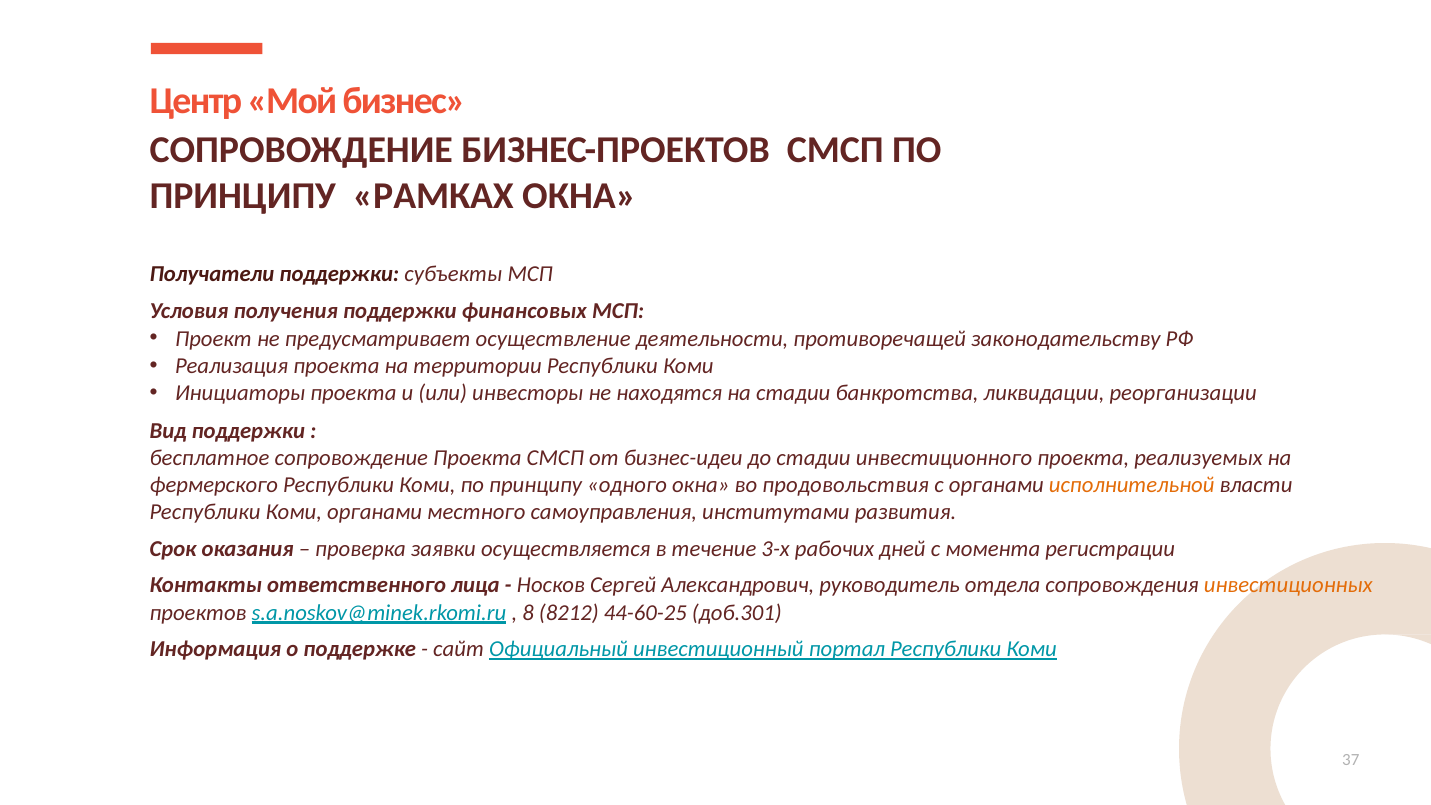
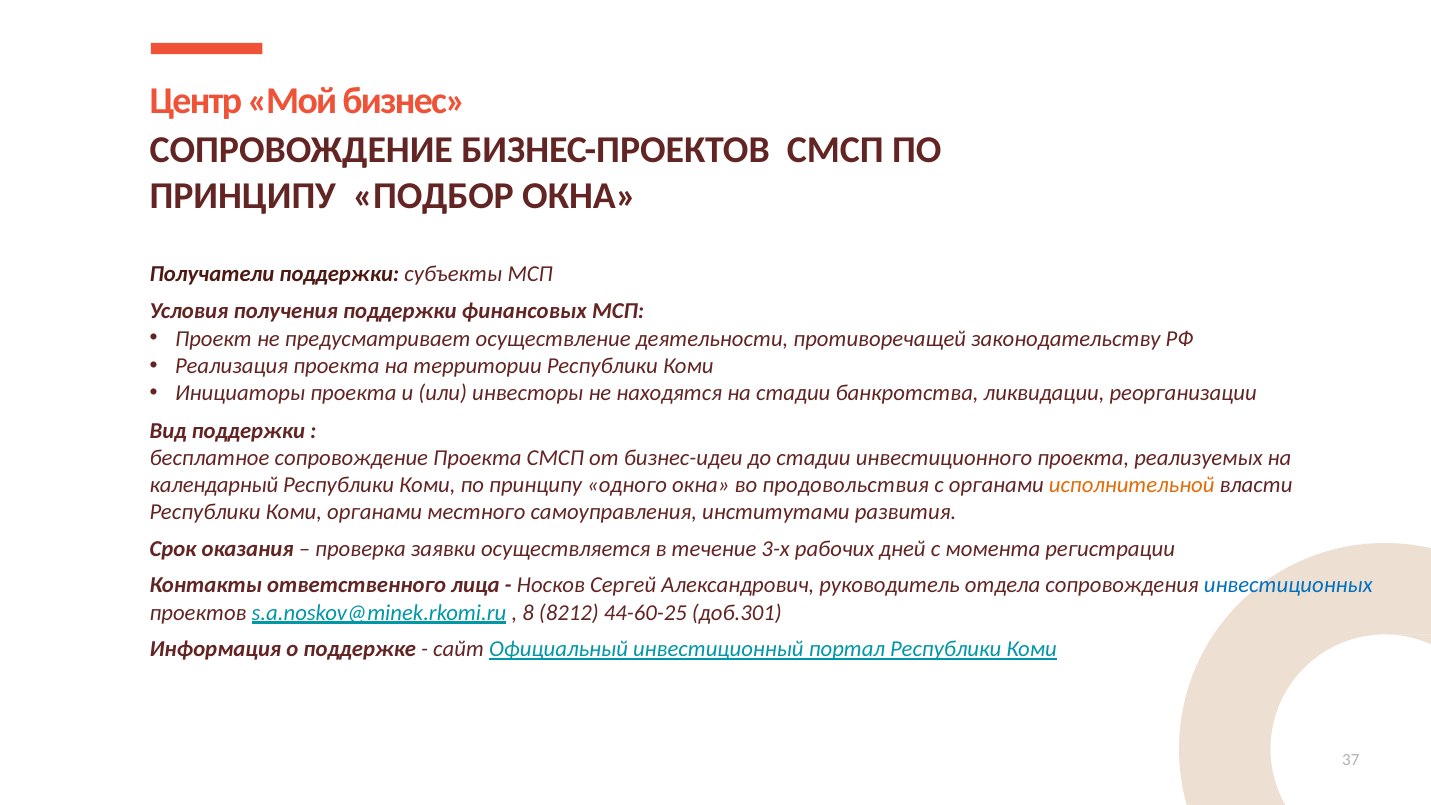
РАМКАХ: РАМКАХ -> ПОДБОР (433, 196)
фермерского: фермерского -> календарный (214, 485)
инвестиционных colour: orange -> blue (1288, 585)
